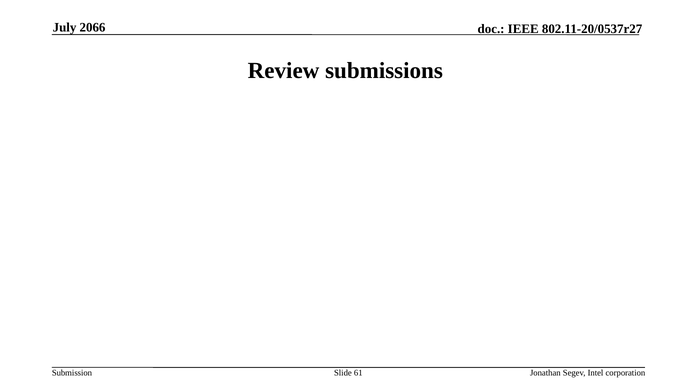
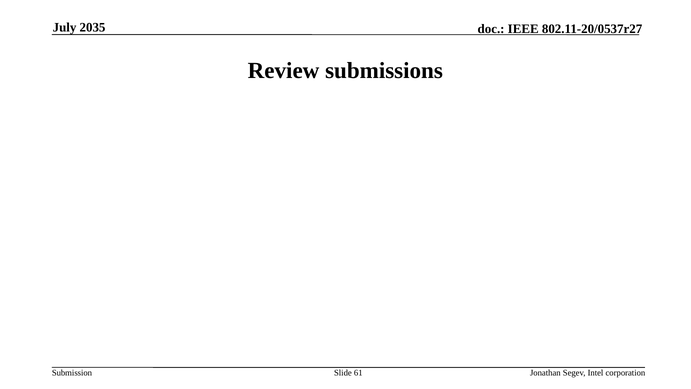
2066: 2066 -> 2035 (93, 27)
